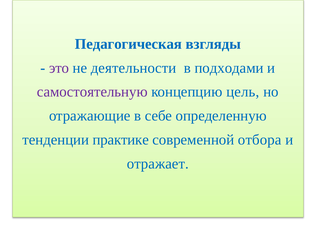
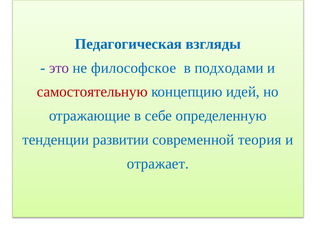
деятельности: деятельности -> философское (134, 68)
самостоятельную colour: purple -> red (92, 92)
цель: цель -> идей (243, 92)
практике: практике -> развитии (121, 140)
отбора: отбора -> теория (260, 140)
